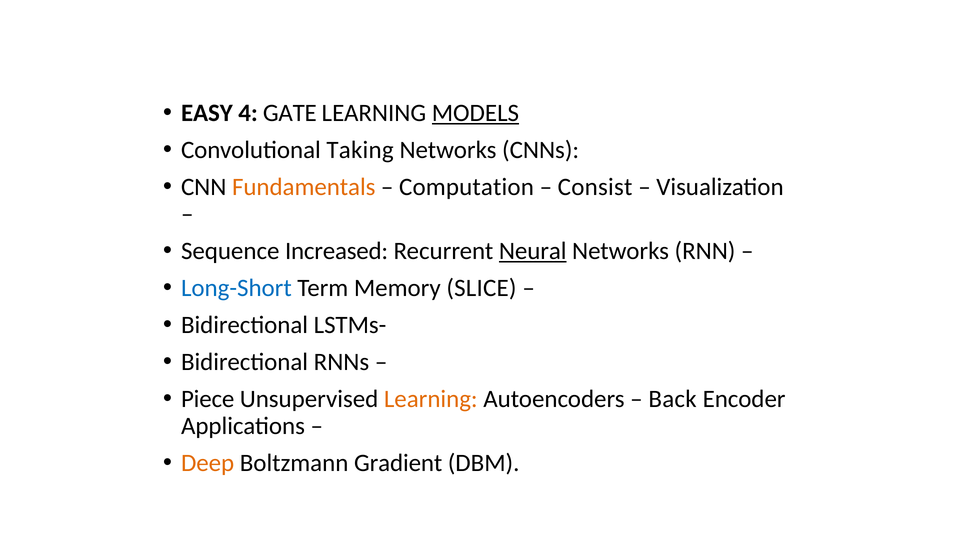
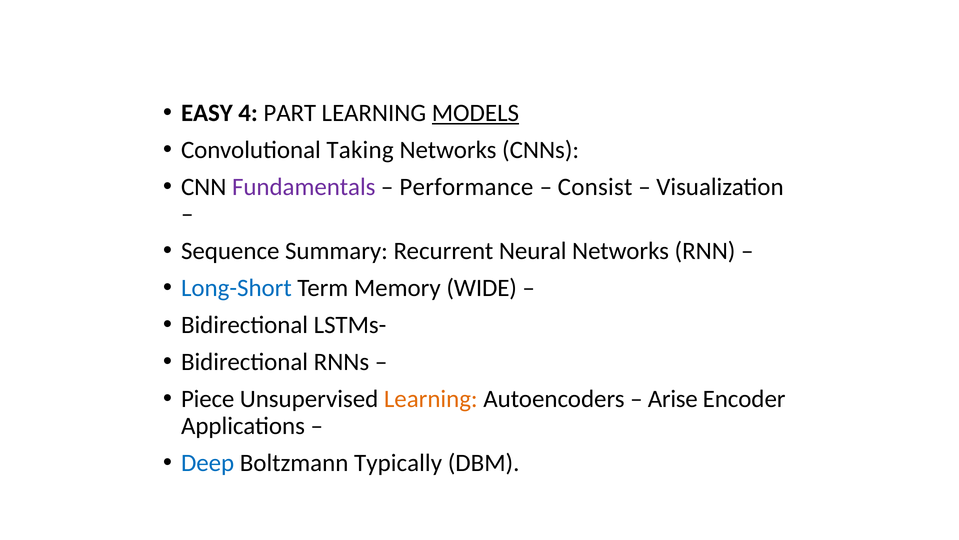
GATE: GATE -> PART (290, 113)
Fundamentals colour: orange -> purple (304, 187)
Computation: Computation -> Performance (466, 187)
Increased: Increased -> Summary (336, 251)
Neural underline: present -> none (533, 251)
SLICE: SLICE -> WIDE (482, 288)
Back: Back -> Arise (673, 398)
Deep colour: orange -> blue (208, 462)
Gradient: Gradient -> Typically (398, 462)
